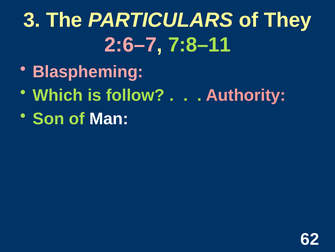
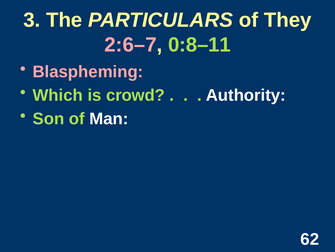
7:8–11: 7:8–11 -> 0:8–11 (199, 45)
follow: follow -> crowd (135, 95)
Authority colour: pink -> white (246, 95)
